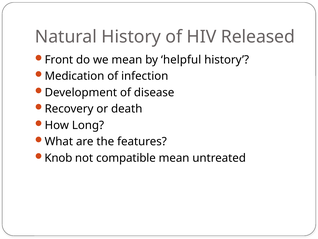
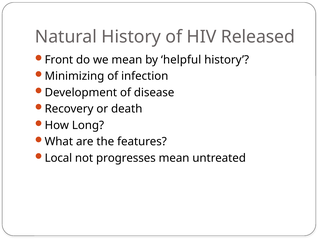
Medication: Medication -> Minimizing (74, 76)
Knob: Knob -> Local (58, 158)
compatible: compatible -> progresses (126, 158)
